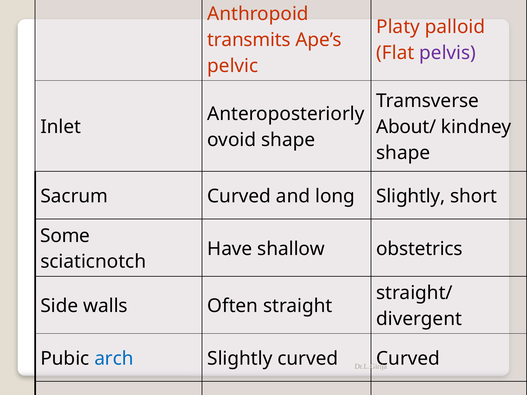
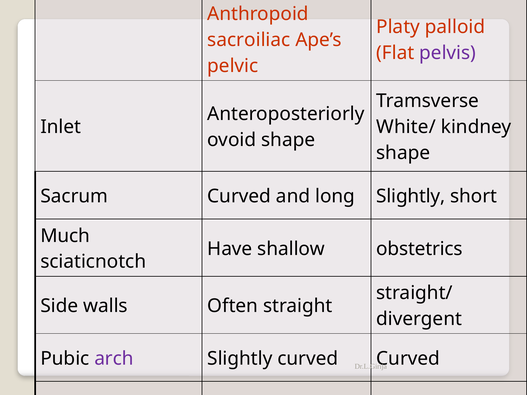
transmits: transmits -> sacroiliac (249, 40)
About/: About/ -> White/ (406, 127)
Some: Some -> Much (65, 236)
arch colour: blue -> purple (114, 359)
